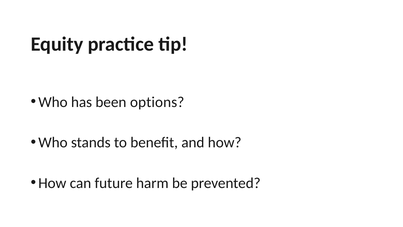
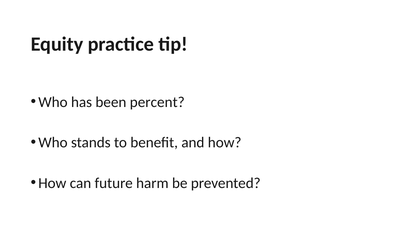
options: options -> percent (157, 102)
